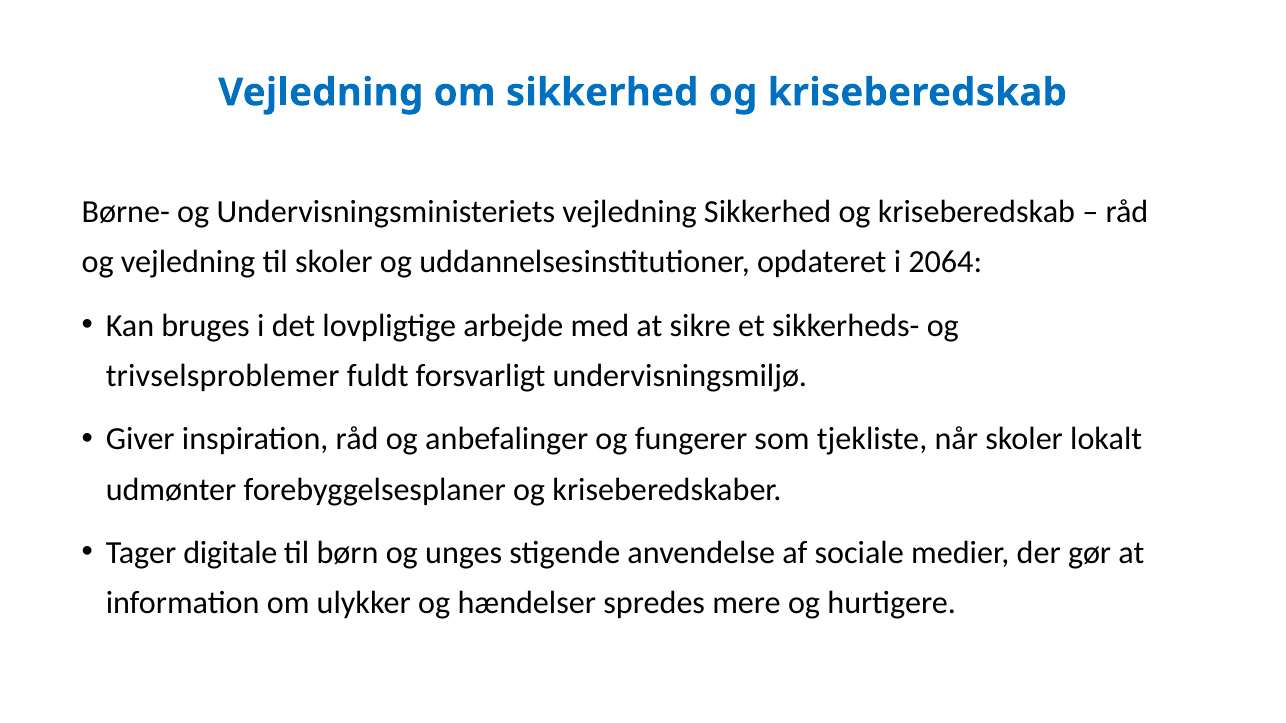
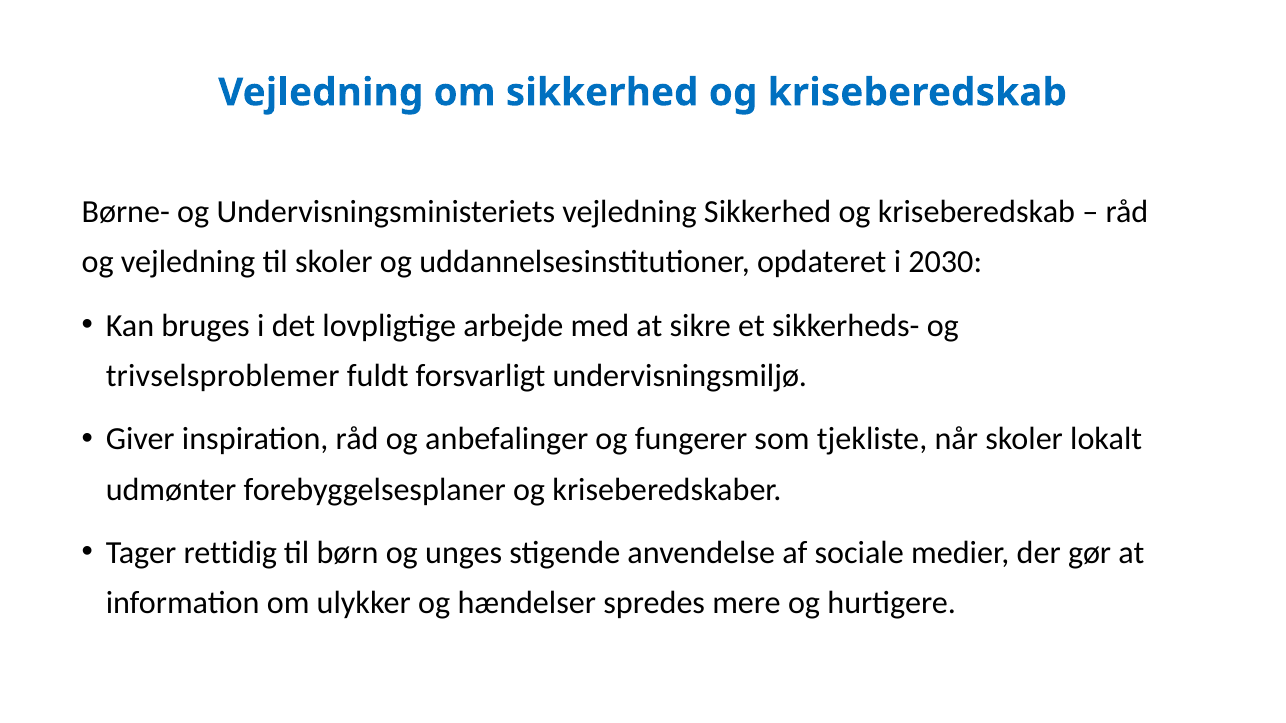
2064: 2064 -> 2030 (945, 262)
digitale: digitale -> rettidig (230, 553)
